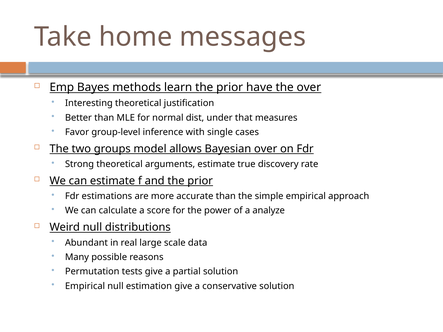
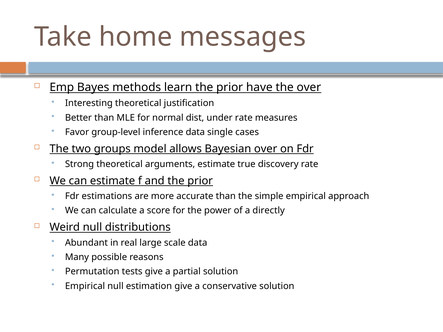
under that: that -> rate (244, 118)
inference with: with -> data (195, 132)
analyze: analyze -> directly (269, 211)
